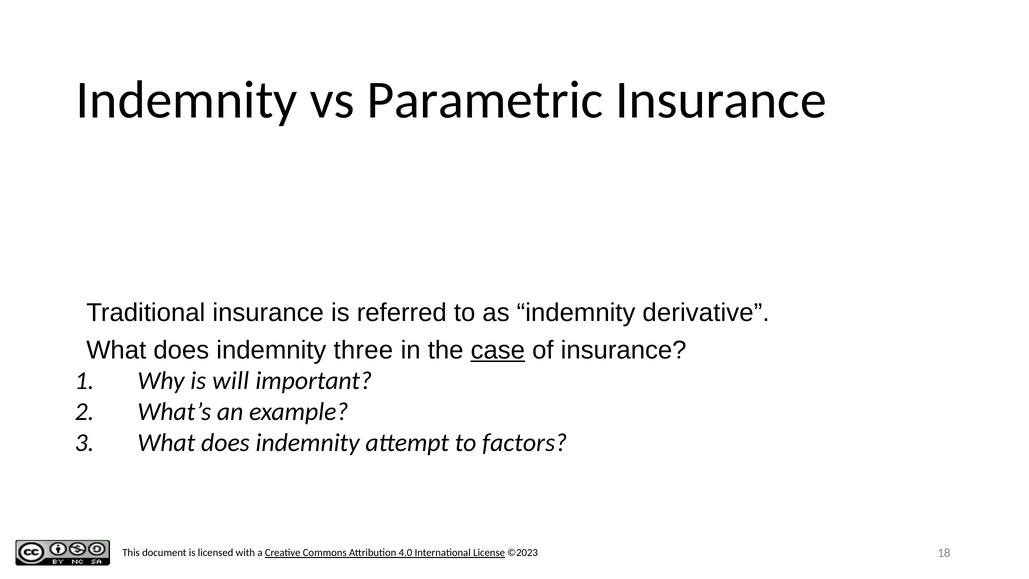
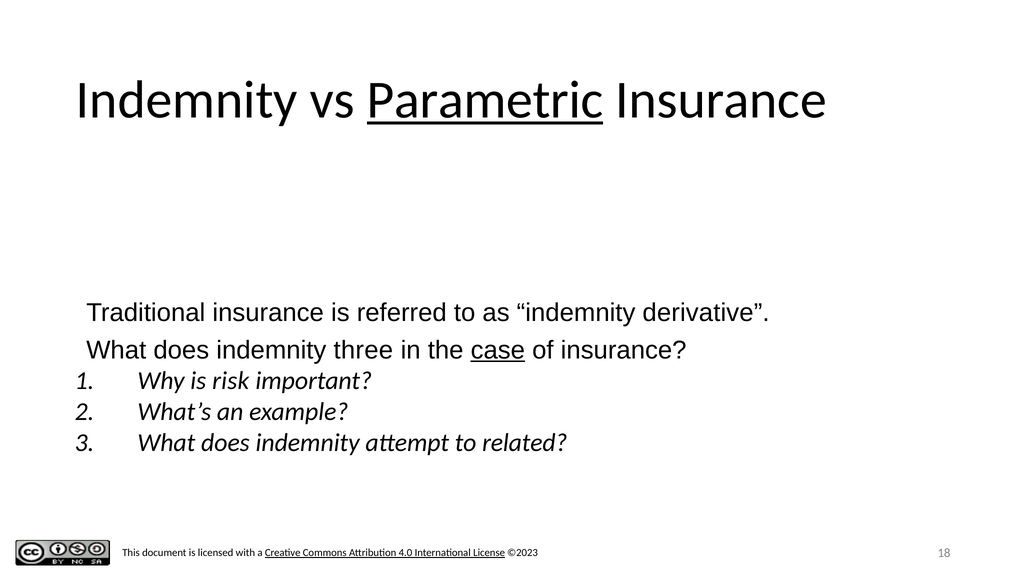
Parametric underline: none -> present (485, 100)
will: will -> risk (231, 381)
factors: factors -> related (525, 443)
